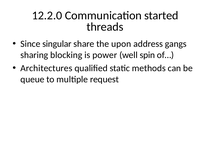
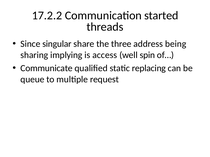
12.2.0: 12.2.0 -> 17.2.2 (47, 15)
upon: upon -> three (121, 44)
gangs: gangs -> being (176, 44)
blocking: blocking -> implying (66, 55)
power: power -> access (105, 55)
Architectures: Architectures -> Communicate (47, 68)
methods: methods -> replacing (149, 68)
